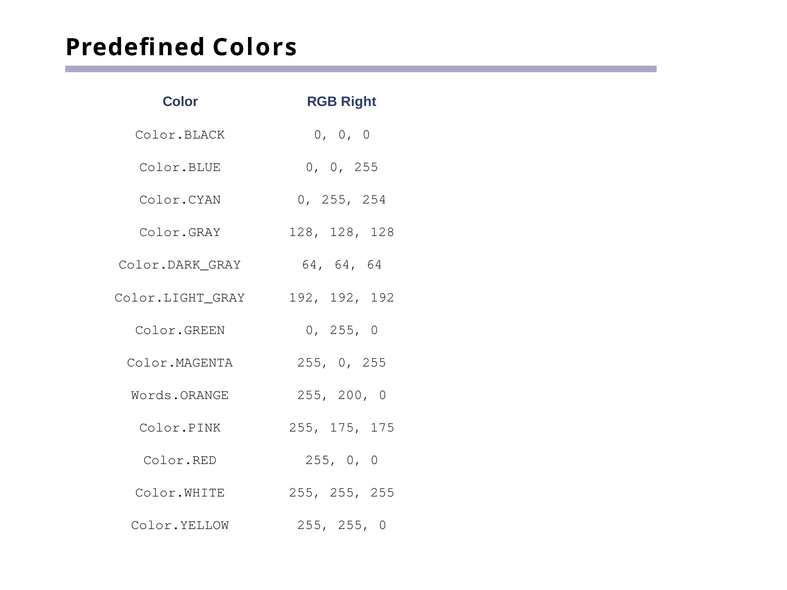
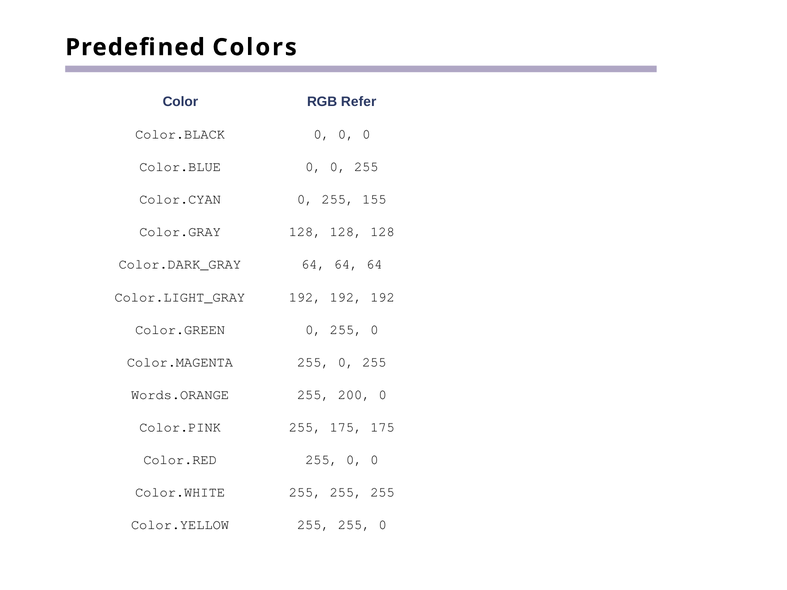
Right: Right -> Refer (359, 102)
254: 254 -> 155 (374, 200)
